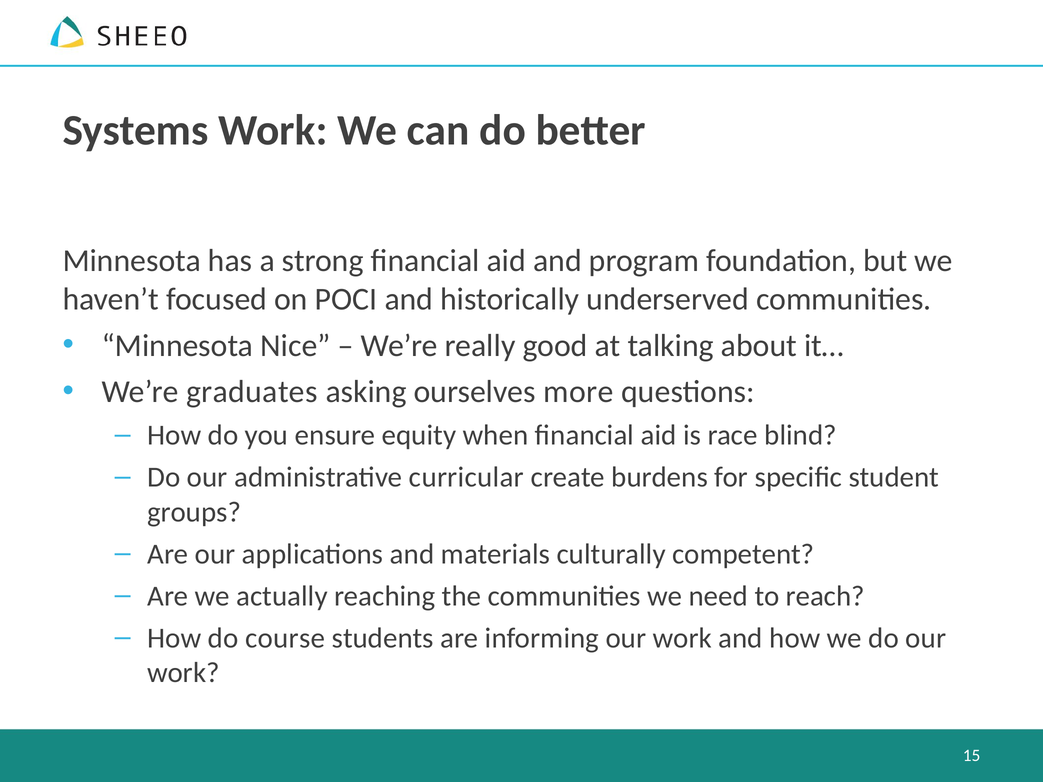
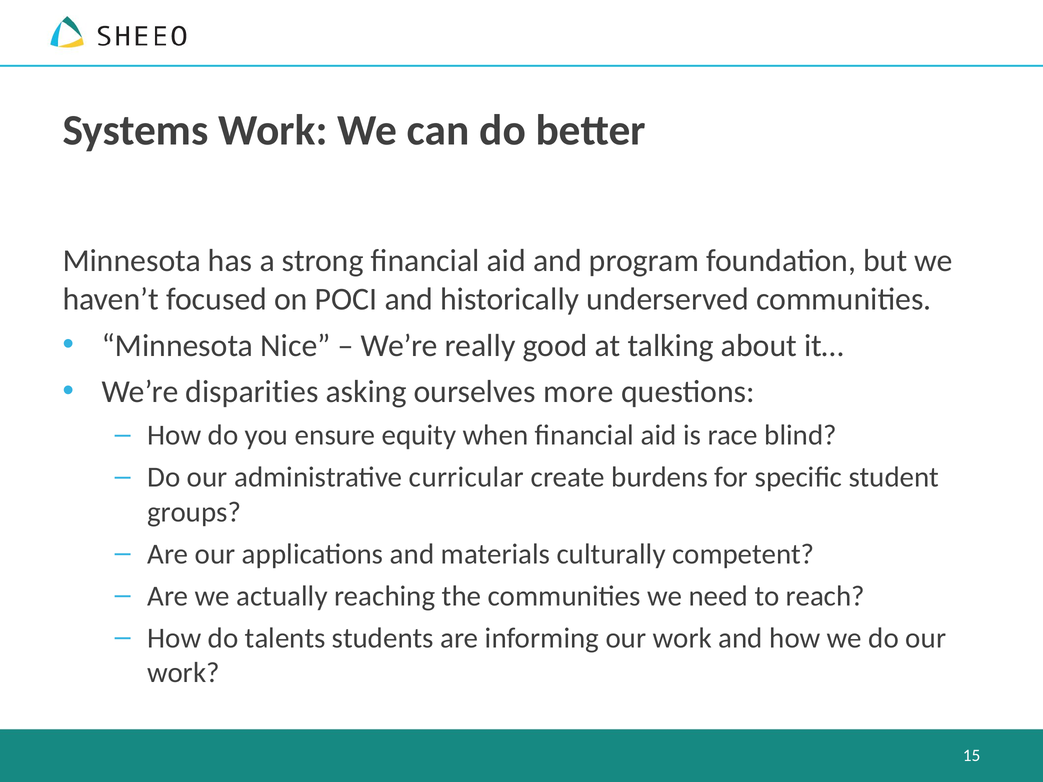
graduates: graduates -> disparities (252, 392)
course: course -> talents (285, 638)
